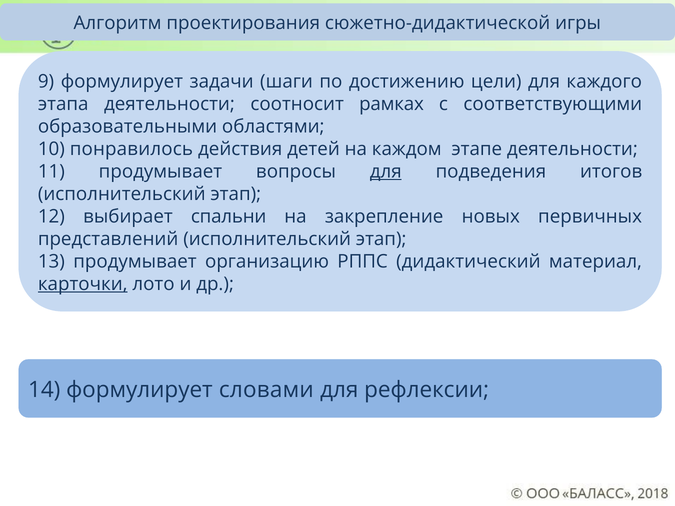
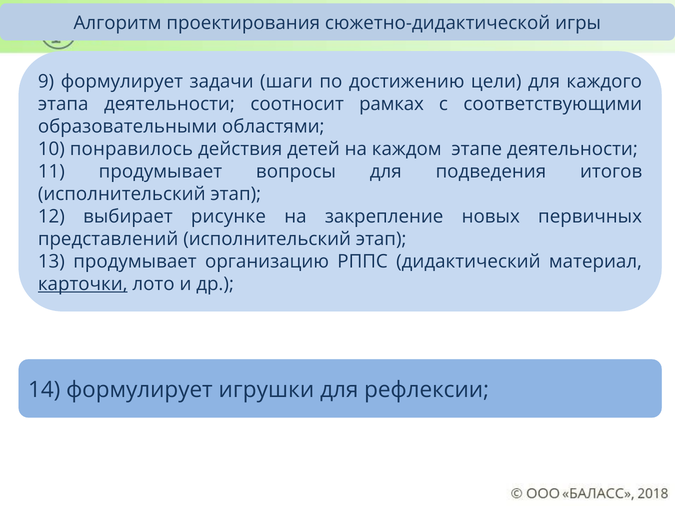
для underline: present -> none (386, 171)
спальни: спальни -> рисунке (228, 216)
словами: словами -> игрушки (266, 390)
